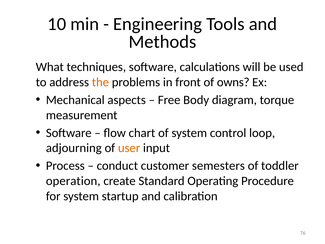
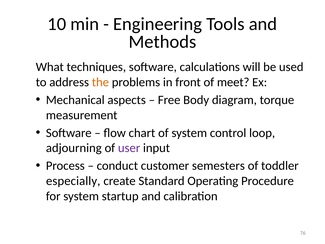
owns: owns -> meet (233, 82)
user colour: orange -> purple (129, 148)
operation: operation -> especially (73, 181)
